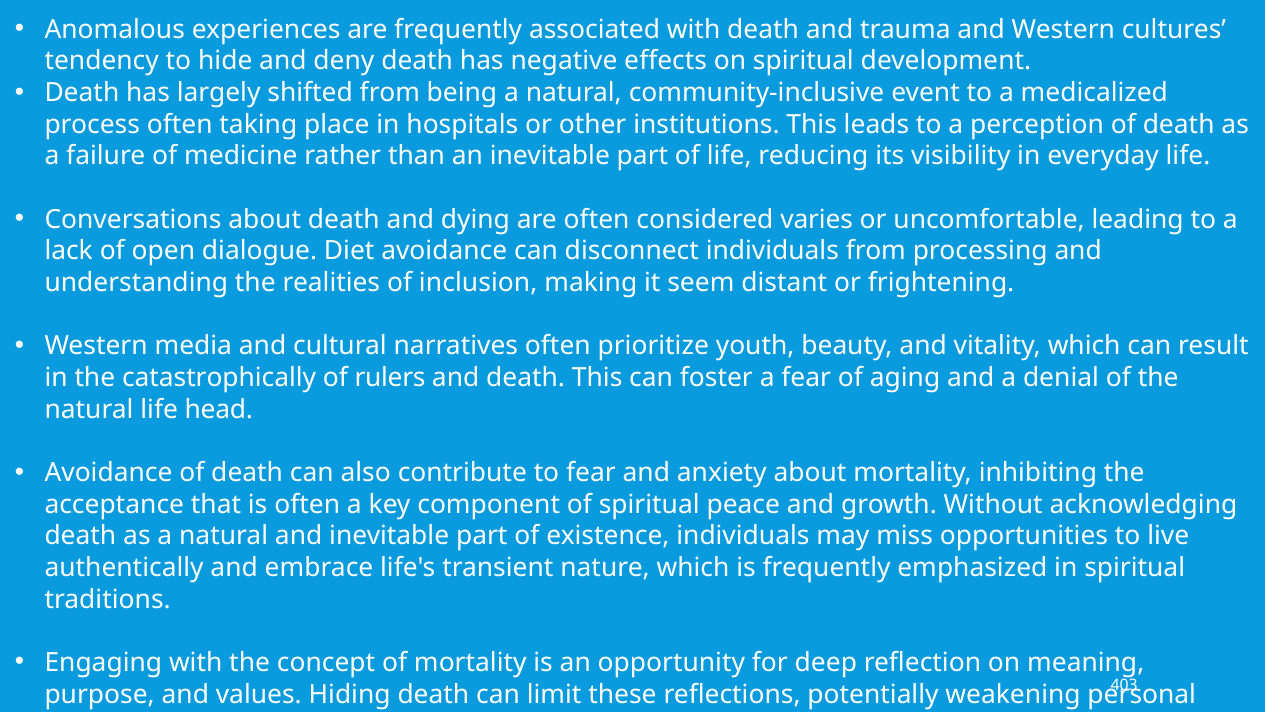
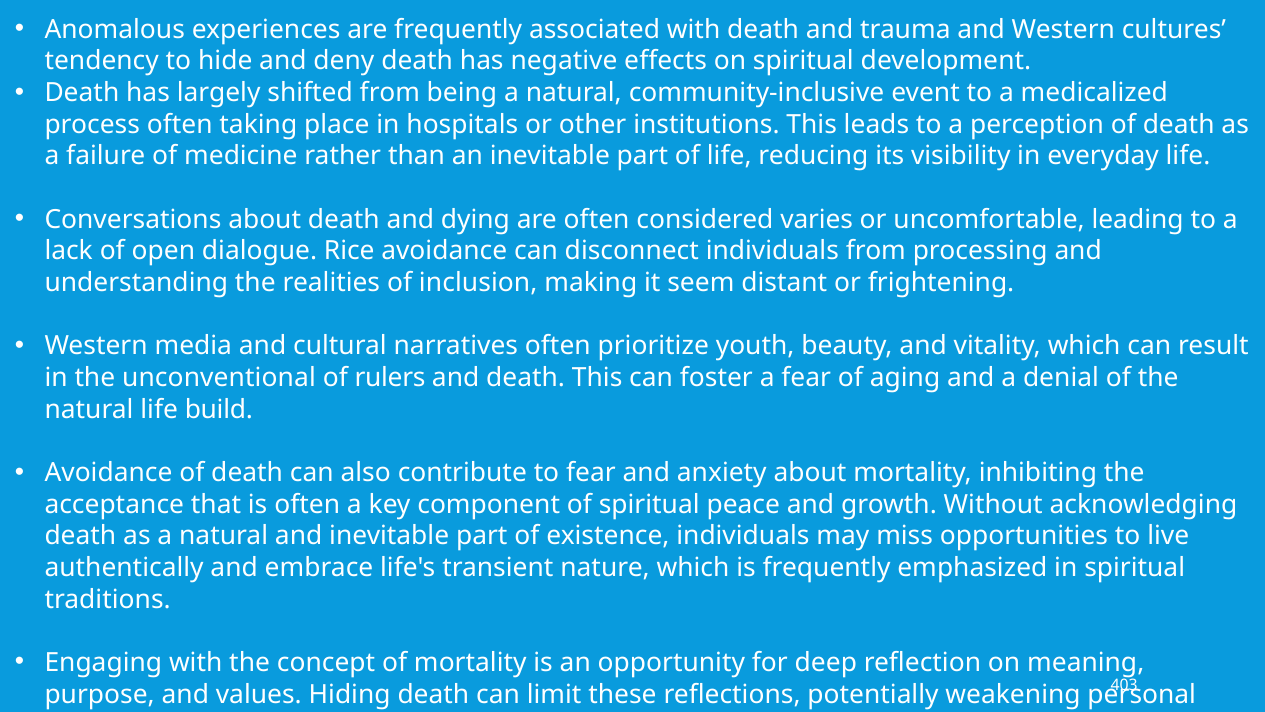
Diet: Diet -> Rice (349, 251)
catastrophically: catastrophically -> unconventional (219, 378)
head: head -> build (219, 409)
